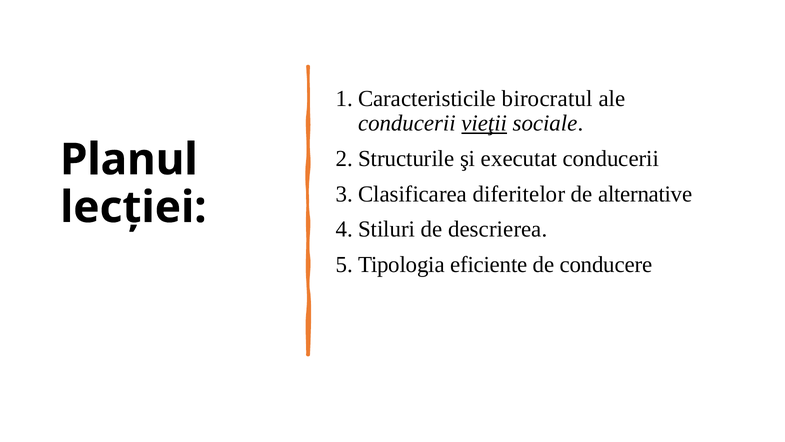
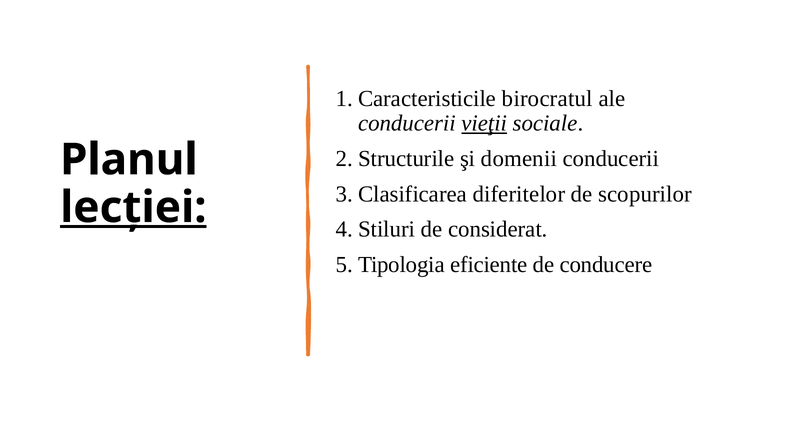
executat: executat -> domenii (519, 158)
alternative: alternative -> scopurilor (645, 194)
lecției underline: none -> present (133, 207)
descrierea: descrierea -> considerat (498, 229)
